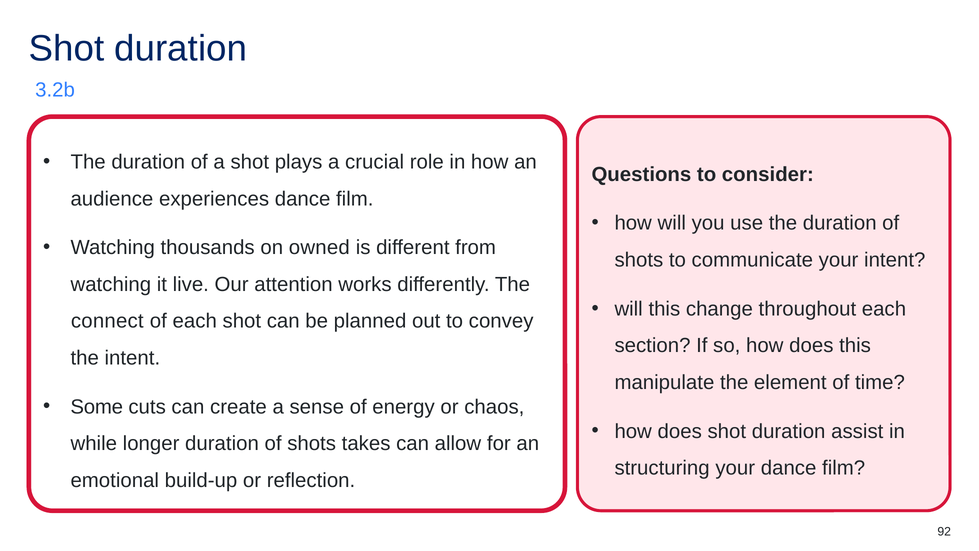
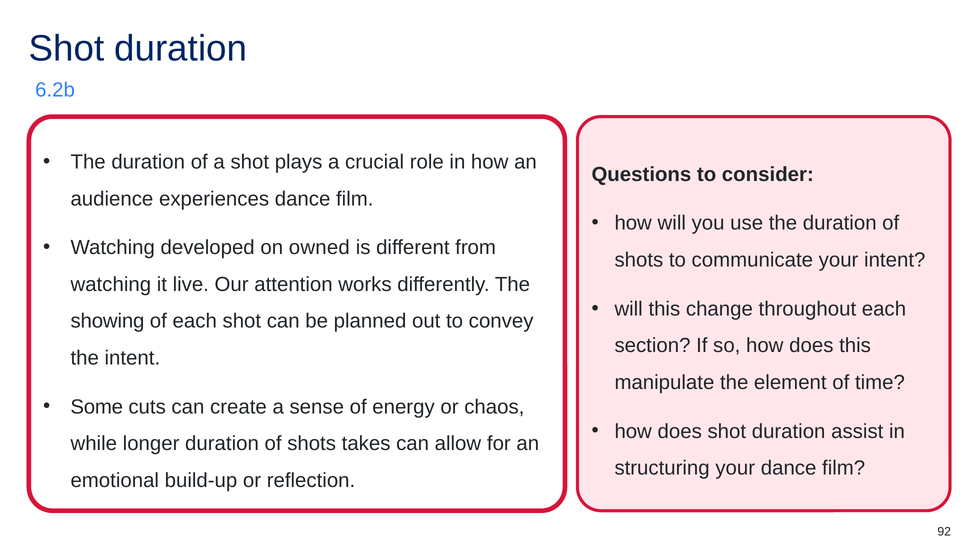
3.2b: 3.2b -> 6.2b (55, 90)
thousands: thousands -> developed (208, 248)
connect: connect -> showing (107, 321)
